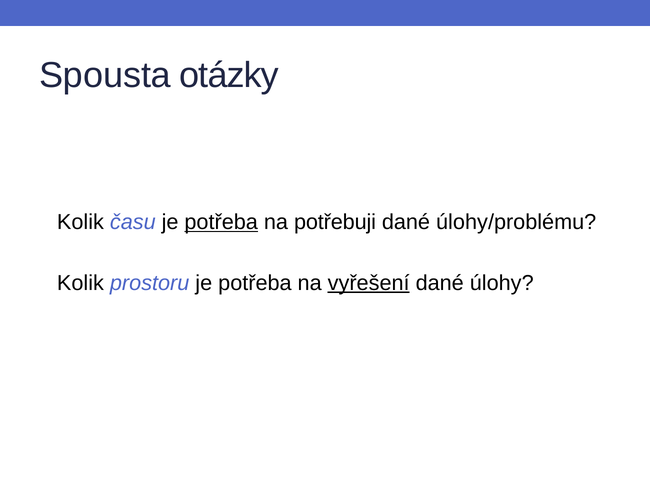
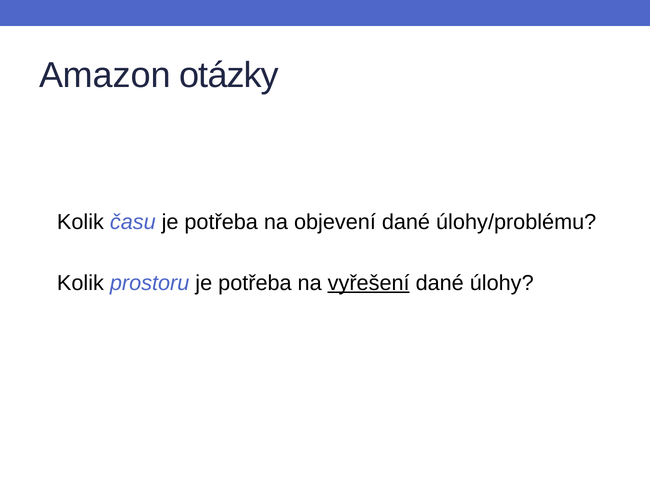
Spousta: Spousta -> Amazon (105, 76)
potřeba underline: present -> none (221, 222)
potřebuji: potřebuji -> objevení (335, 222)
